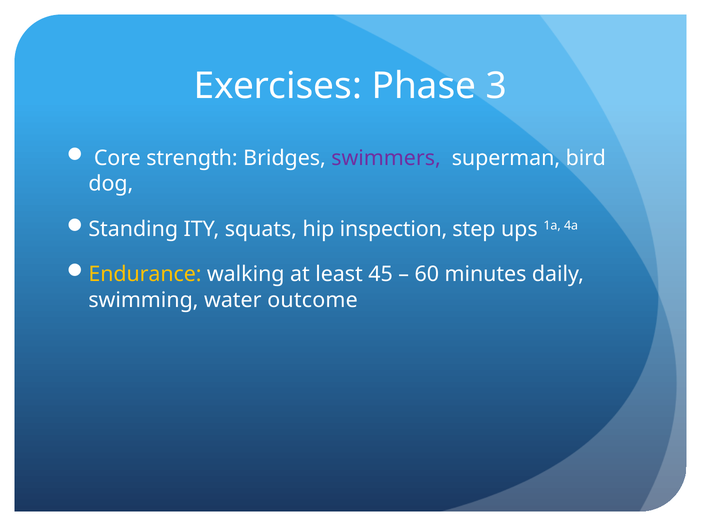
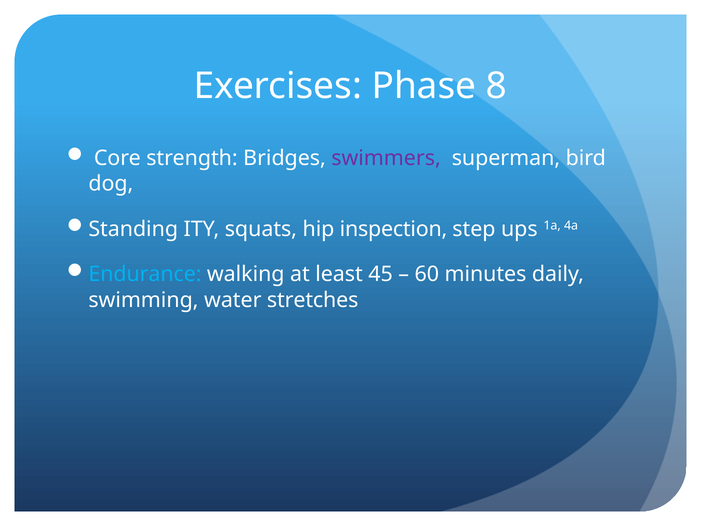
3: 3 -> 8 (496, 86)
Endurance colour: yellow -> light blue (145, 274)
outcome: outcome -> stretches (313, 300)
